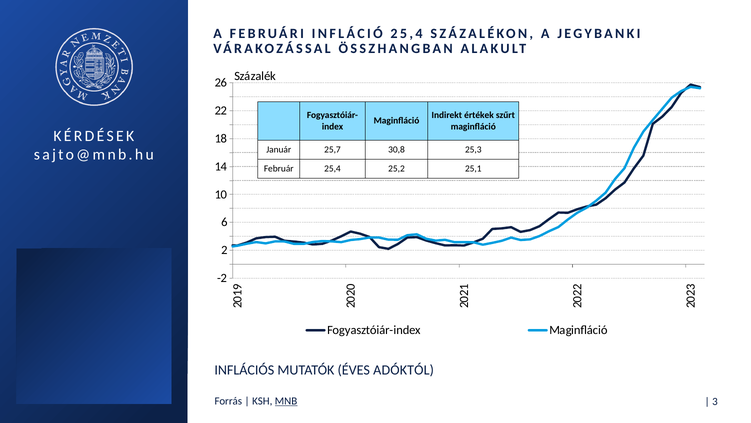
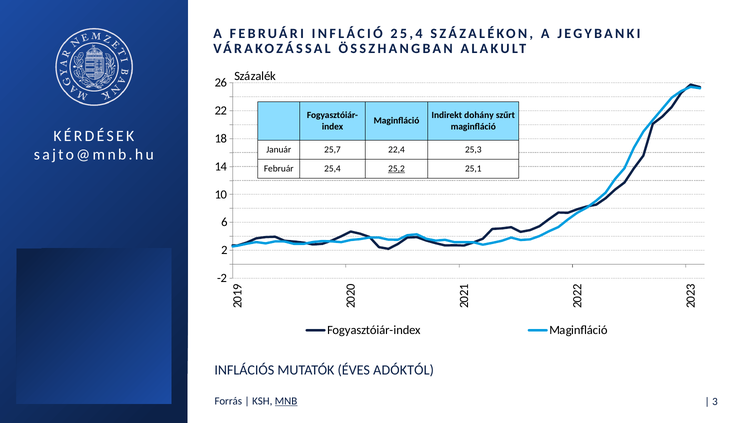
értékek: értékek -> dohány (479, 115)
30,8: 30,8 -> 22,4 (396, 149)
25,2 underline: none -> present (396, 169)
